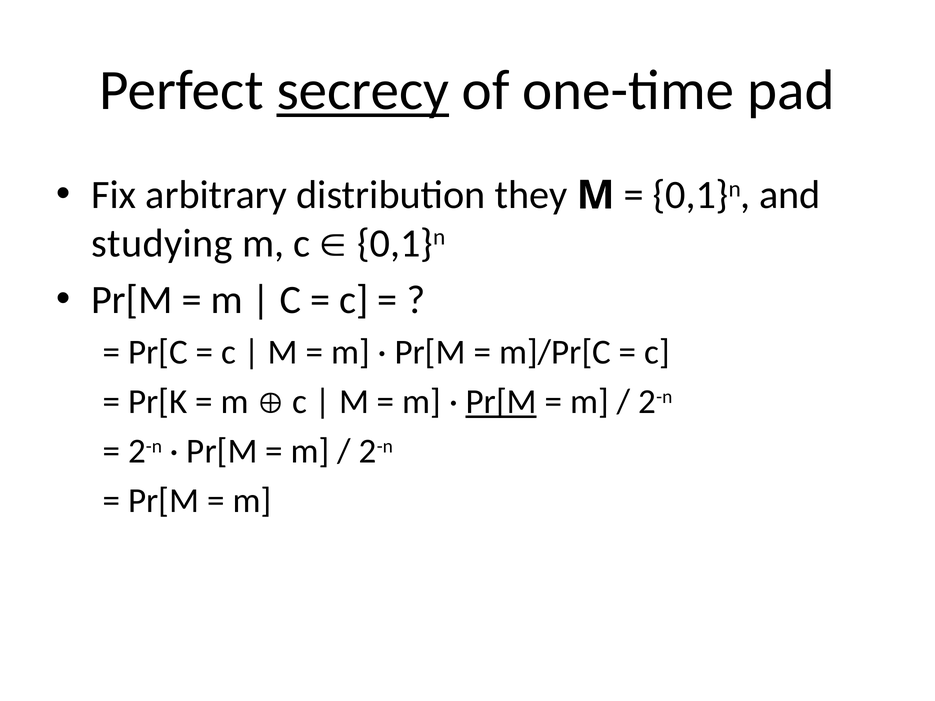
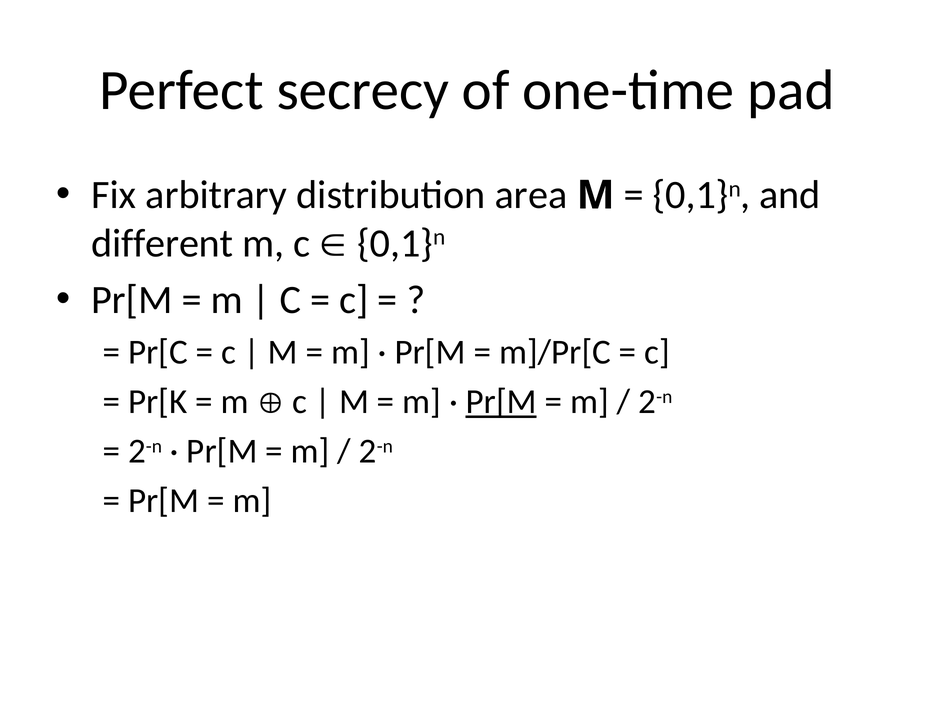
secrecy underline: present -> none (363, 91)
they: they -> area (531, 195)
studying: studying -> different (162, 244)
